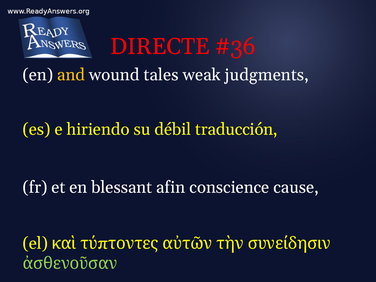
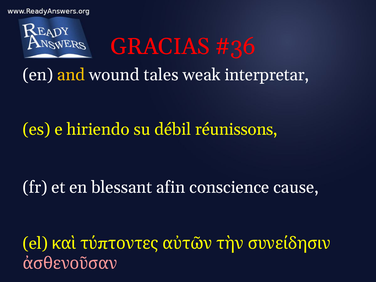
DIRECTE: DIRECTE -> GRACIAS (160, 46)
judgments: judgments -> interpretar (267, 75)
traducción: traducción -> réunissons (236, 129)
ἀσθενοῦσαν colour: light green -> pink (70, 263)
